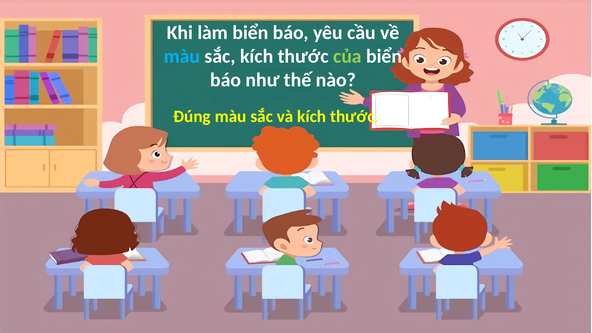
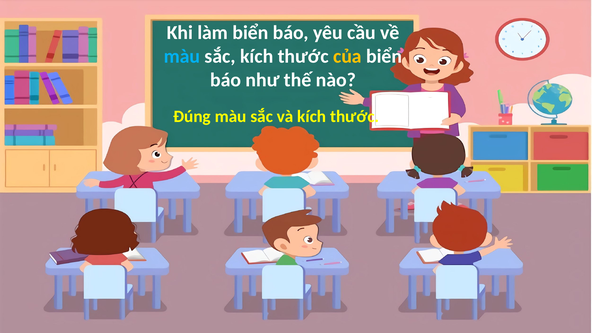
của colour: light green -> yellow (347, 56)
